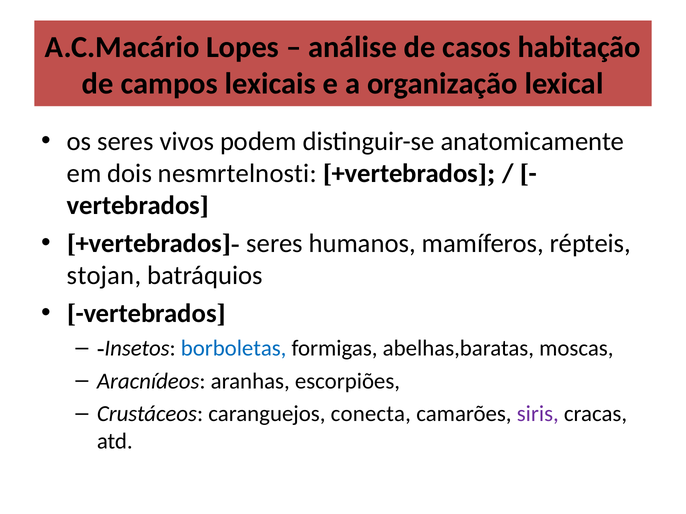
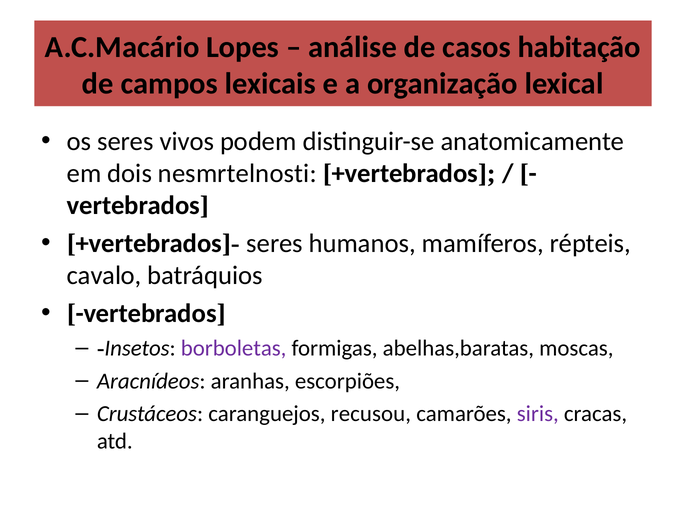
stojan: stojan -> cavalo (104, 276)
borboletas colour: blue -> purple (234, 349)
conecta: conecta -> recusou (371, 414)
